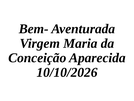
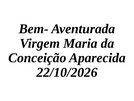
10/10/2026: 10/10/2026 -> 22/10/2026 (67, 72)
